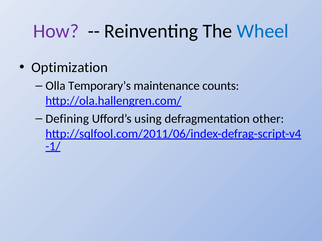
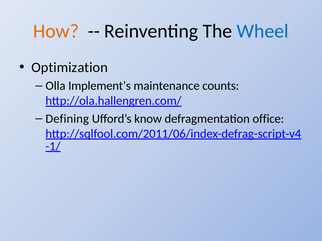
How colour: purple -> orange (56, 31)
Temporary’s: Temporary’s -> Implement’s (100, 86)
using: using -> know (148, 119)
other: other -> office (268, 119)
